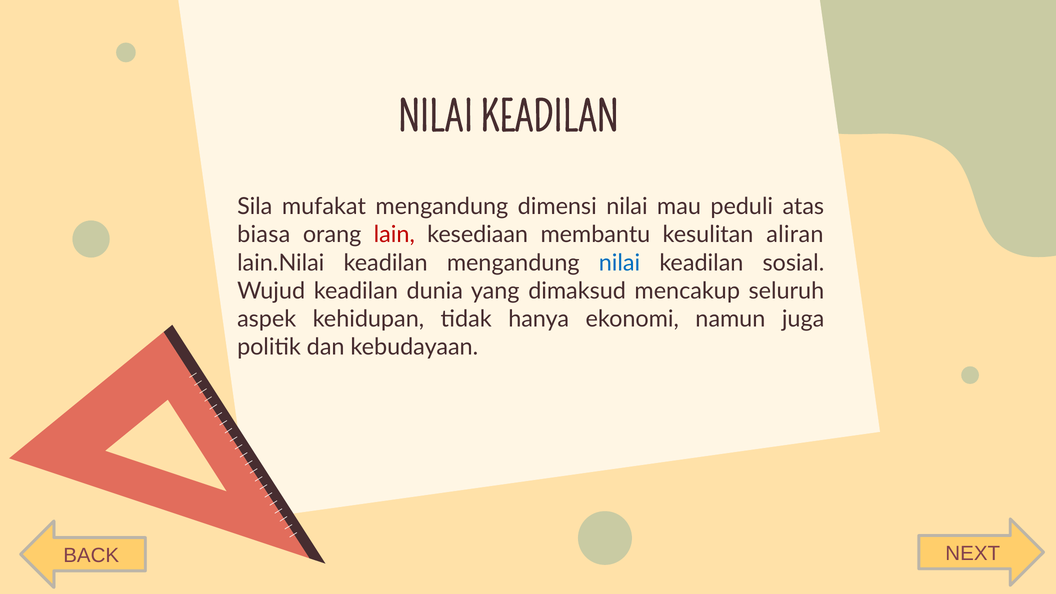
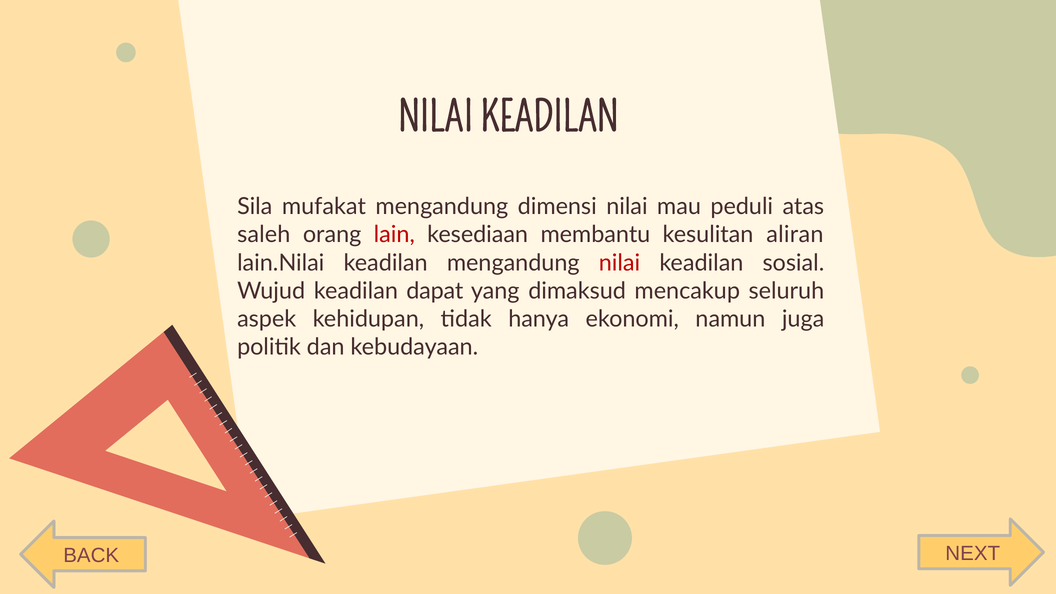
biasa: biasa -> saleh (264, 235)
nilai colour: blue -> red (620, 263)
dunia: dunia -> dapat (435, 291)
